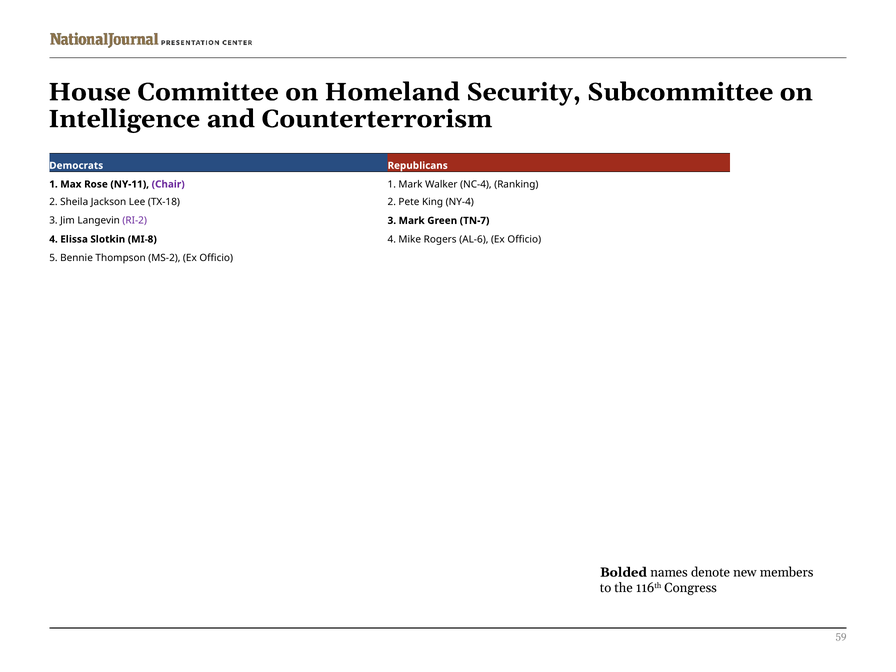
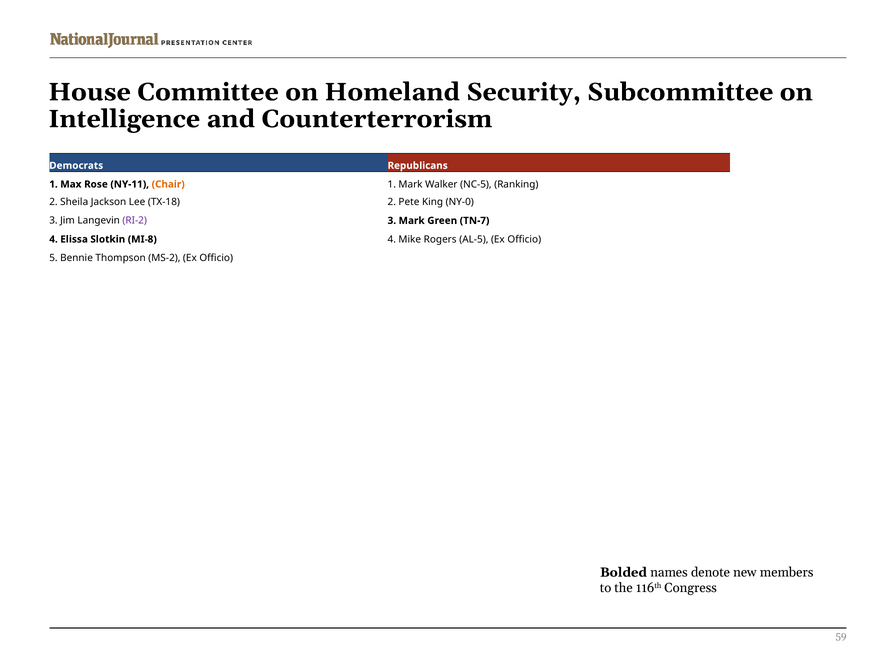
Chair colour: purple -> orange (168, 184)
NC-4: NC-4 -> NC-5 (476, 184)
NY-4: NY-4 -> NY-0 (460, 202)
AL-6: AL-6 -> AL-5 (474, 239)
